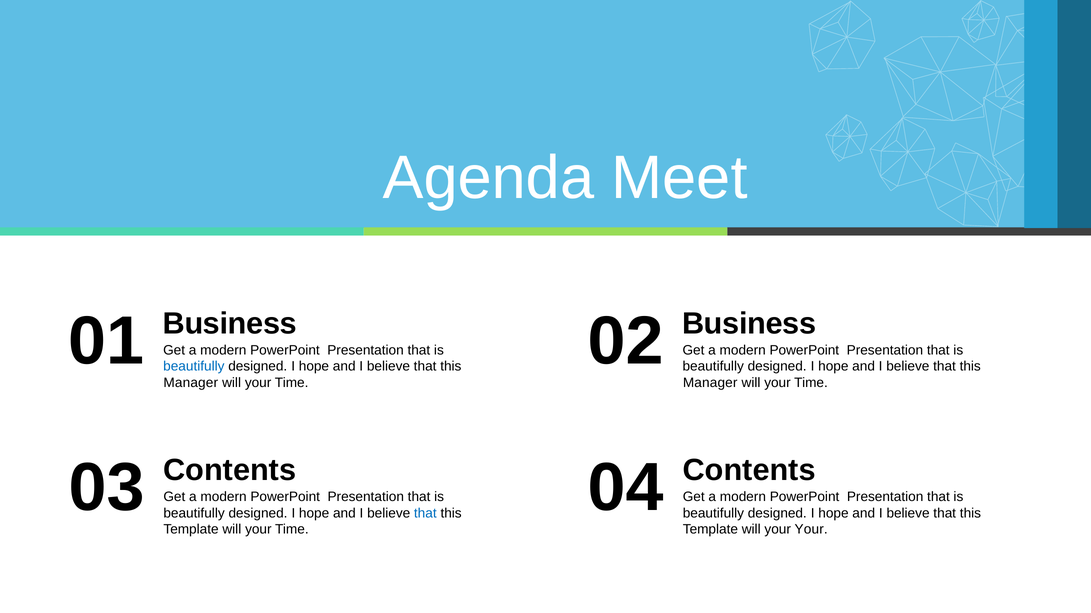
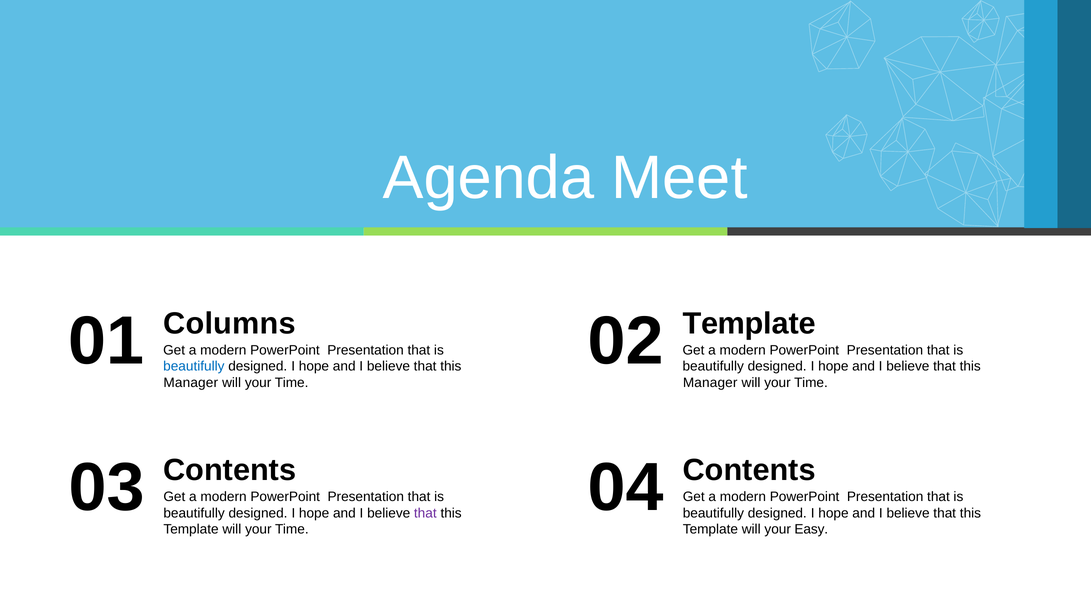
Business: Business -> Columns (230, 324)
Business: Business -> Template (749, 324)
that colour: blue -> purple (425, 514)
your Your: Your -> Easy (811, 530)
